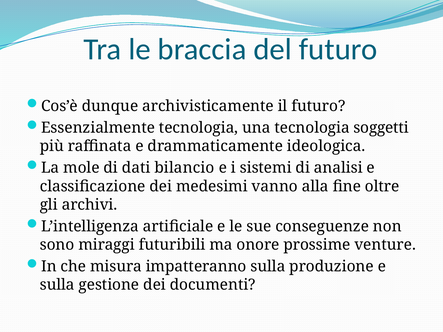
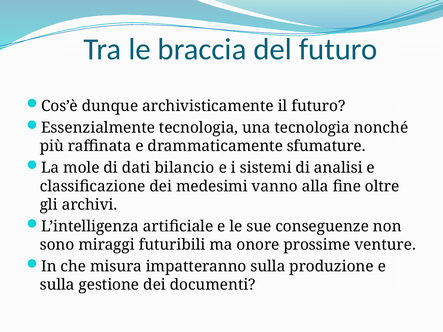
soggetti: soggetti -> nonché (381, 128)
ideologica: ideologica -> sfumature (326, 146)
